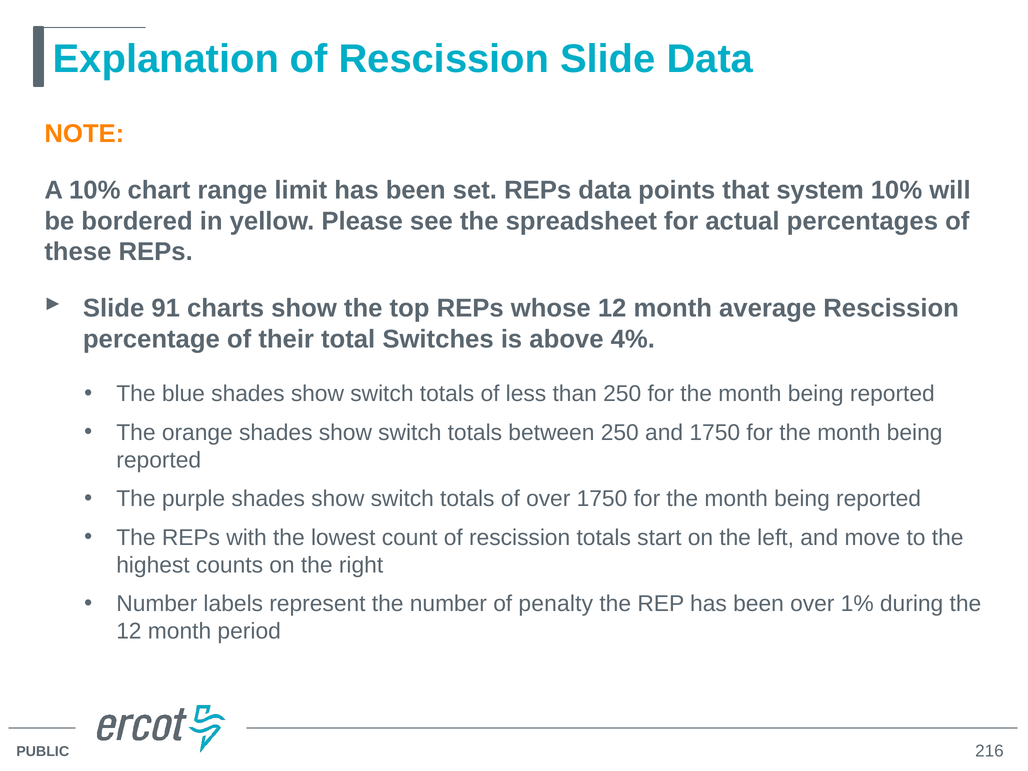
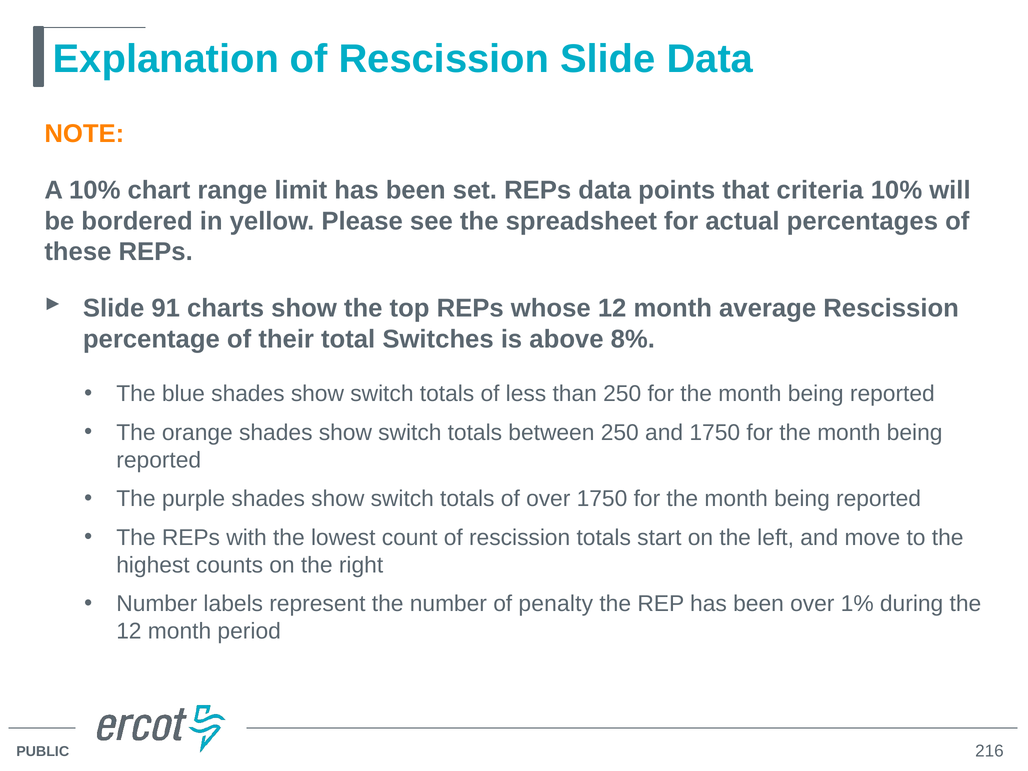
system: system -> criteria (820, 190)
4%: 4% -> 8% (633, 339)
